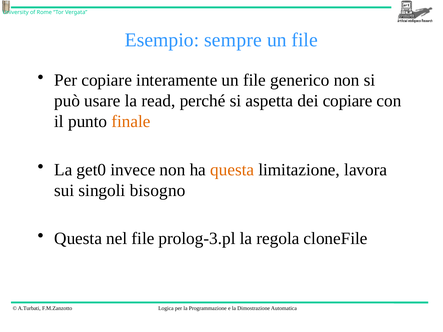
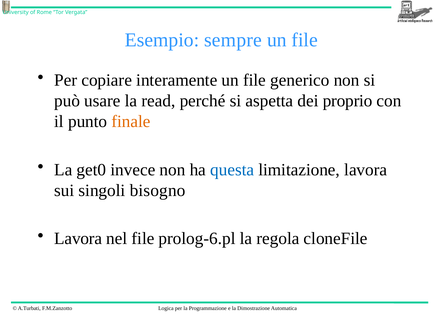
dei copiare: copiare -> proprio (348, 101)
questa colour: orange -> blue (232, 170)
Questa: Questa -> Lavora (78, 239)
prolog-3.pl: prolog-3.pl -> prolog-6.pl (197, 239)
